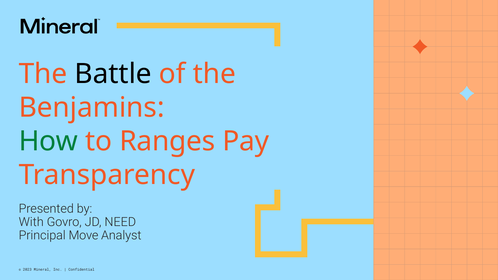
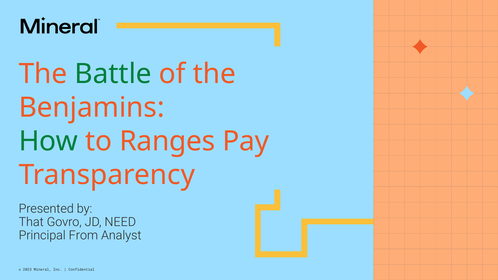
Battle colour: black -> green (113, 74)
With: With -> That (31, 222)
Move: Move -> From (83, 236)
